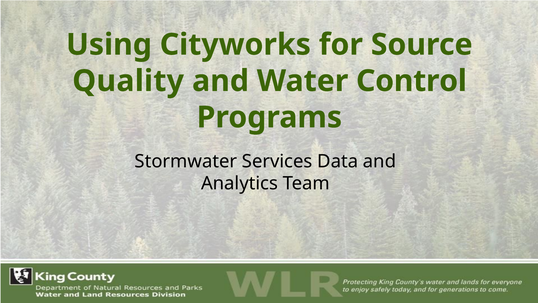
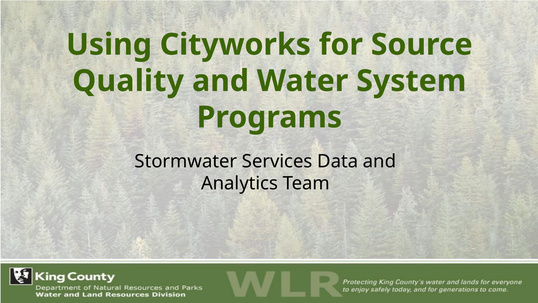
Control: Control -> System (411, 81)
